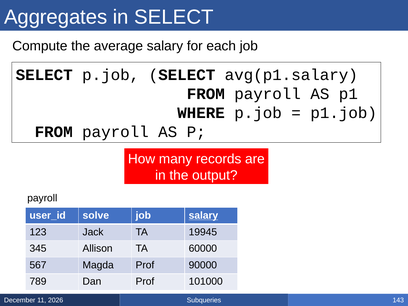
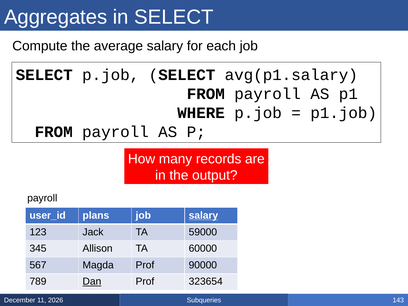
solve: solve -> plans (96, 215)
19945: 19945 -> 59000 (203, 232)
Dan underline: none -> present (92, 282)
101000: 101000 -> 323654 (206, 282)
